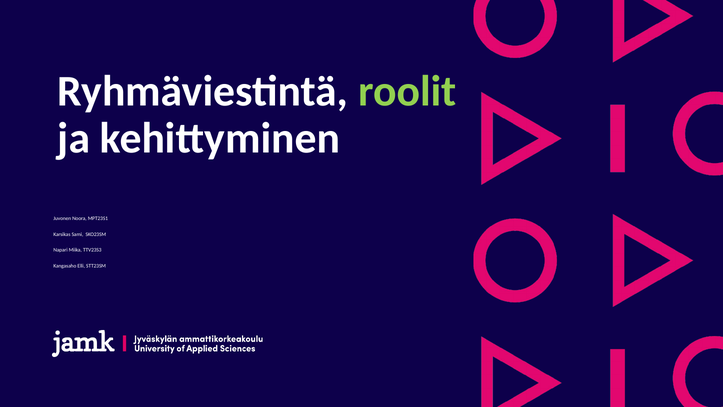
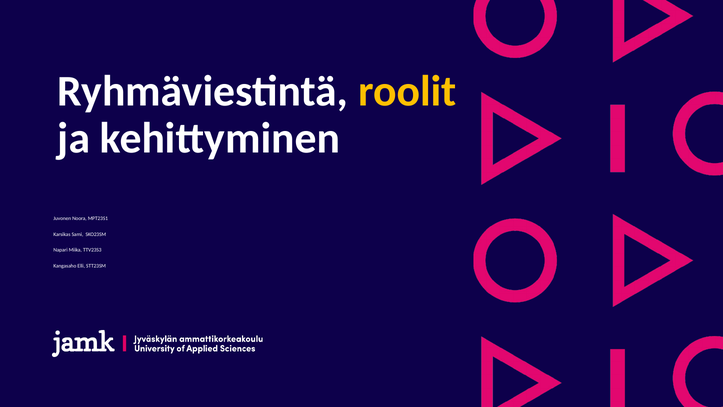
roolit colour: light green -> yellow (407, 91)
